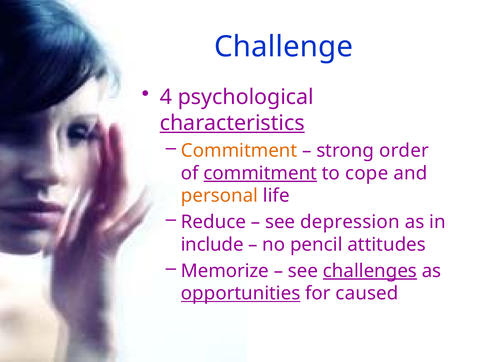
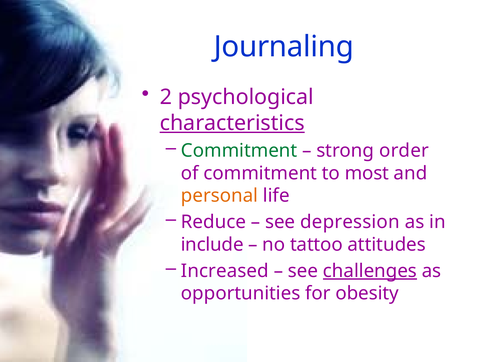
Challenge: Challenge -> Journaling (284, 47)
4: 4 -> 2 (166, 97)
Commitment colour: orange -> green (239, 151)
commitment underline: present -> none (260, 173)
cope: cope -> most (367, 173)
pencil: pencil -> tattoo (316, 245)
Memorize: Memorize -> Increased (225, 271)
opportunities underline: present -> none (241, 294)
caused: caused -> obesity (367, 294)
